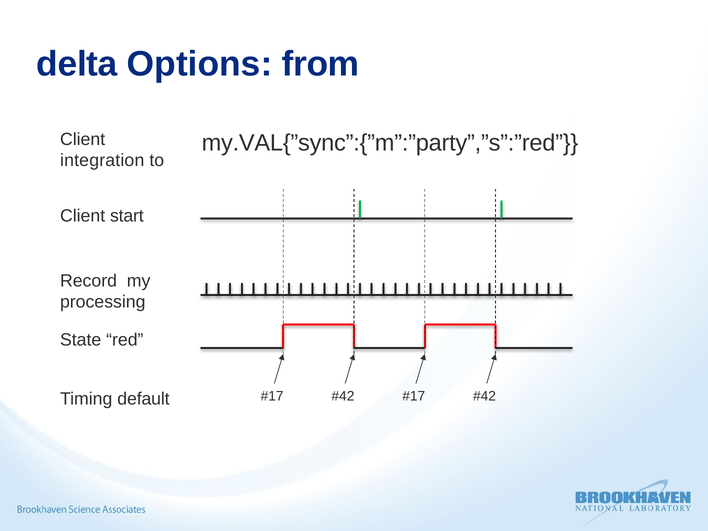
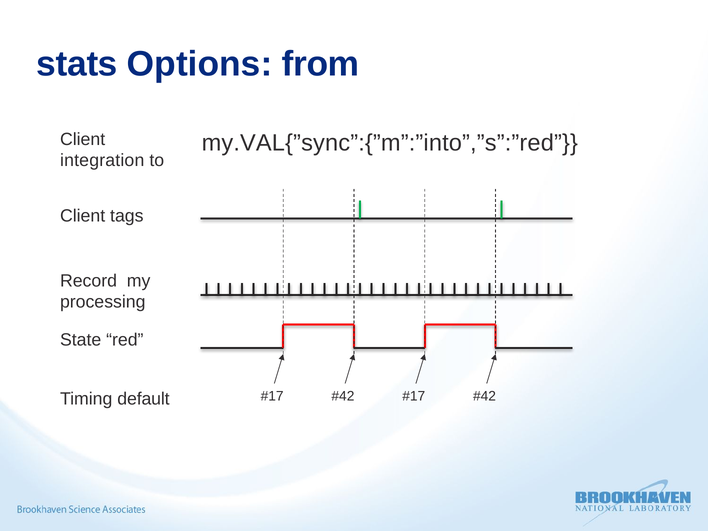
delta: delta -> stats (77, 64)
my.VAL{”sync”:{”m”:”party”,”s”:”red: my.VAL{”sync”:{”m”:”party”,”s”:”red -> my.VAL{”sync”:{”m”:”into”,”s”:”red (390, 143)
start: start -> tags (127, 216)
